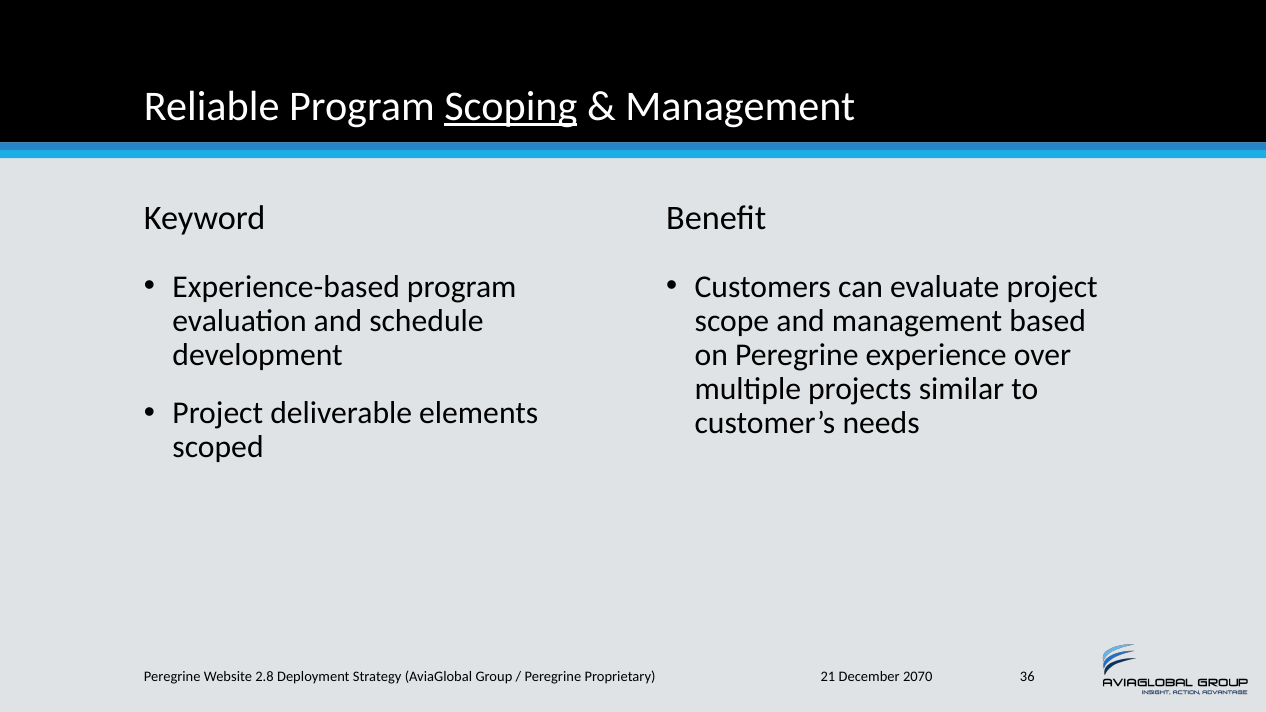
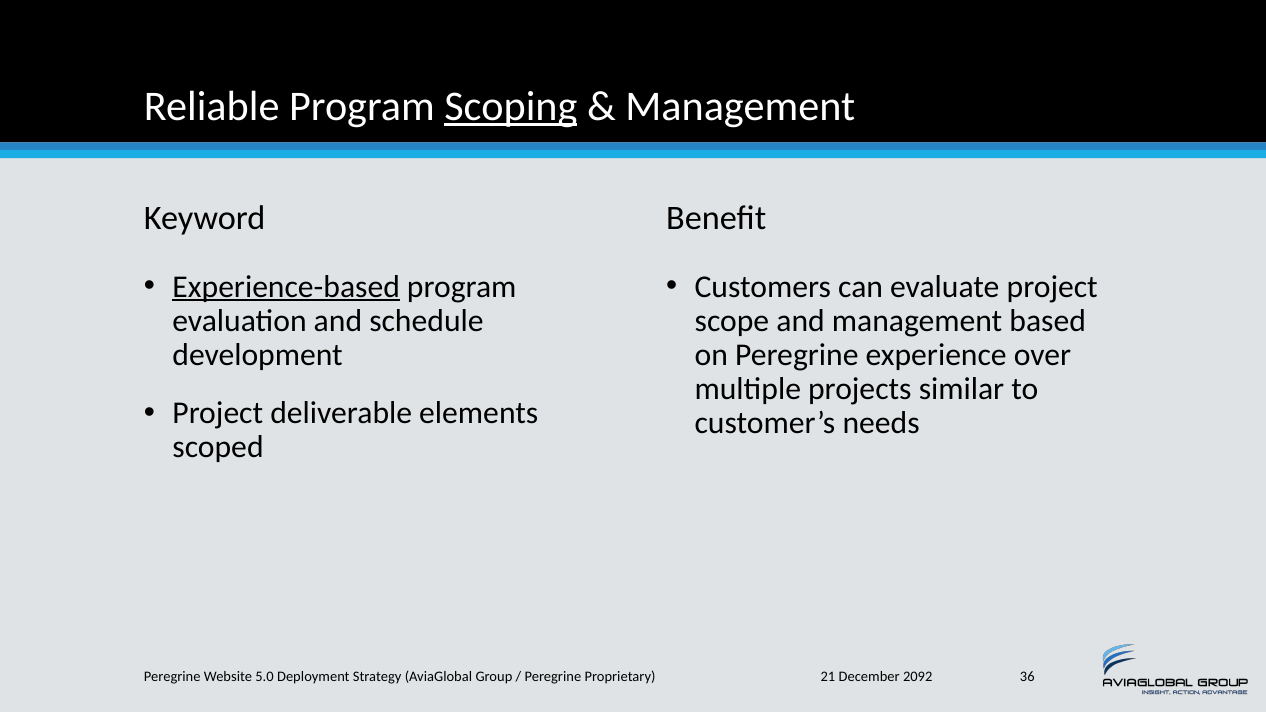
Experience-based underline: none -> present (286, 287)
2.8: 2.8 -> 5.0 (265, 677)
2070: 2070 -> 2092 (918, 677)
